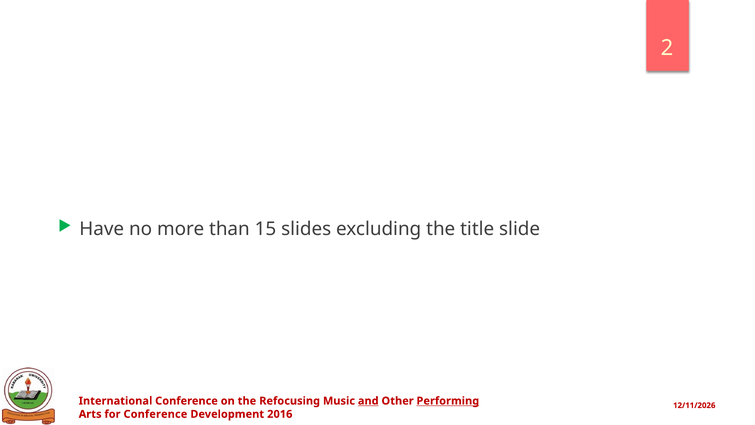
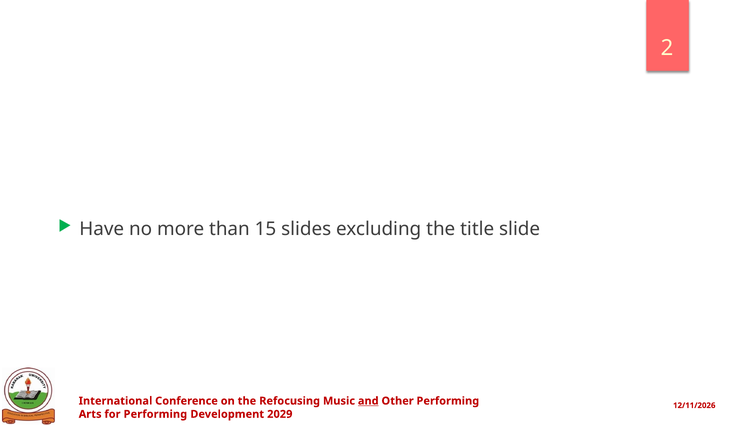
Performing underline: present -> none (448, 401)
for Conference: Conference -> Performing (155, 414)
2016: 2016 -> 2029 (280, 414)
